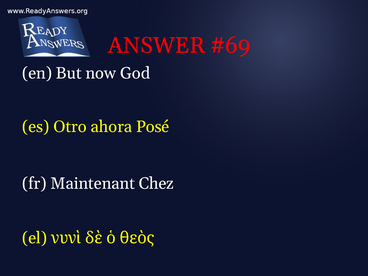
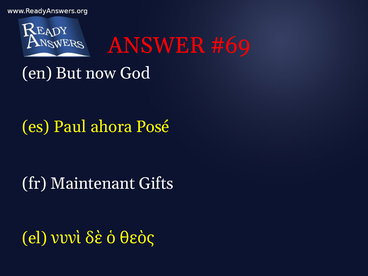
Otro: Otro -> Paul (70, 127)
Chez: Chez -> Gifts (156, 183)
